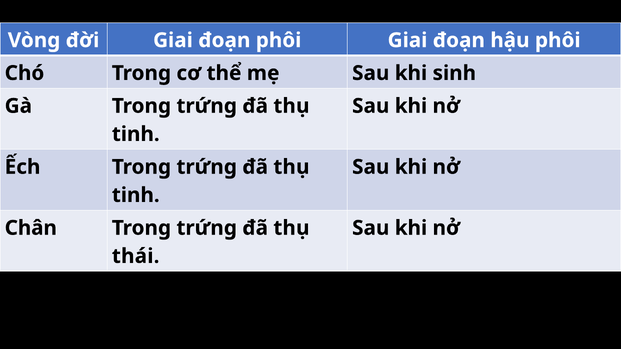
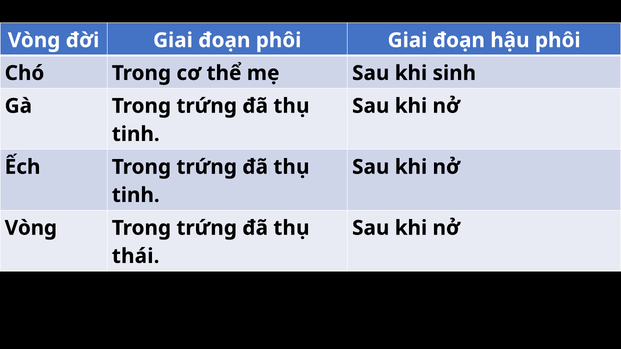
Chân: Chân -> Vòng (31, 228)
